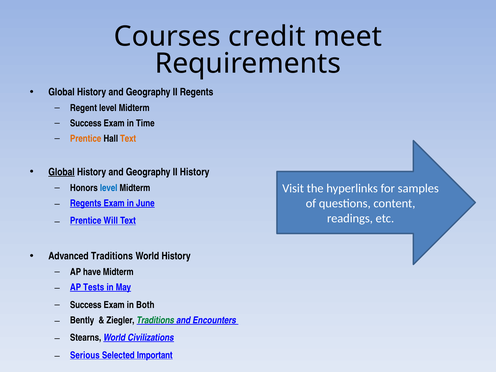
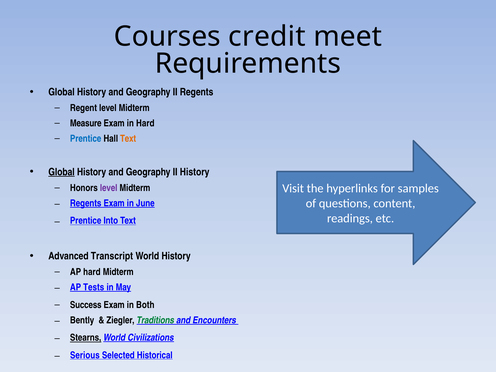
Success: Success -> Measure (86, 123)
in Time: Time -> Hard (145, 123)
Prentice colour: orange -> blue (86, 139)
level colour: blue -> purple (109, 188)
Will: Will -> Into (111, 221)
Advanced Traditions: Traditions -> Transcript (112, 256)
AP have: have -> hard (92, 272)
Stearns underline: none -> present (86, 338)
Important: Important -> Historical (155, 355)
